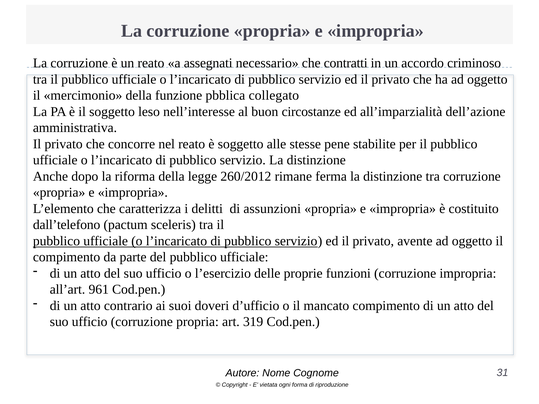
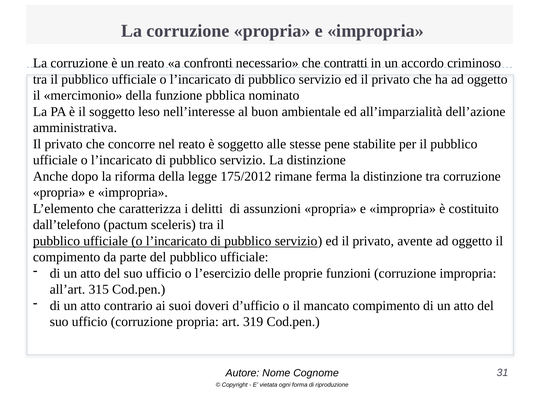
assegnati: assegnati -> confronti (208, 63)
collegato: collegato -> nominato (274, 96)
circostanze: circostanze -> ambientale (311, 112)
260/2012: 260/2012 -> 175/2012 (246, 176)
961: 961 -> 315 (99, 290)
